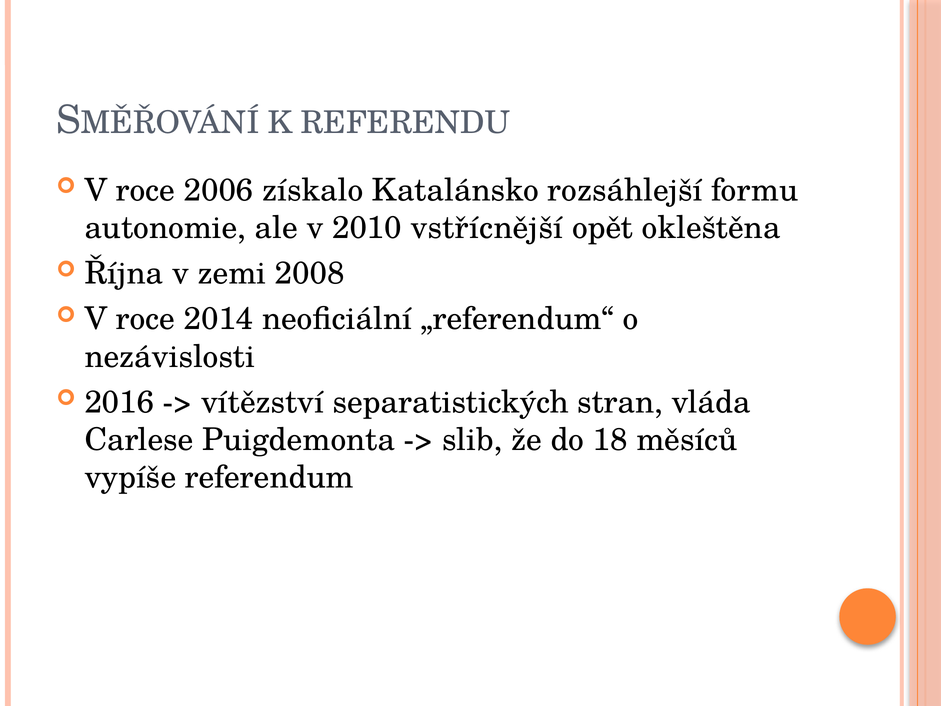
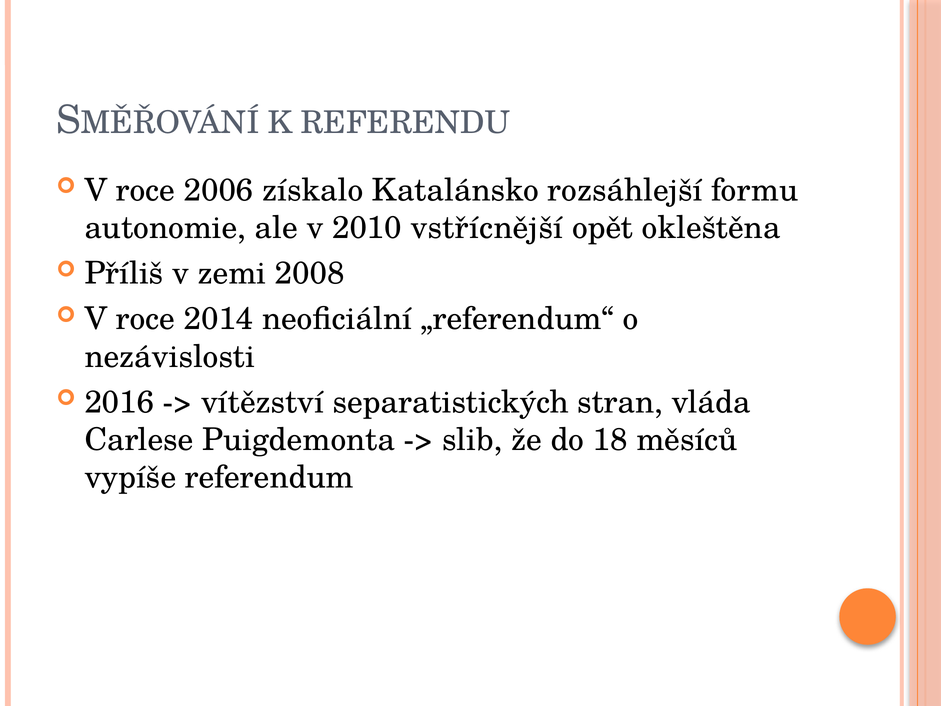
Října: Října -> Příliš (124, 273)
